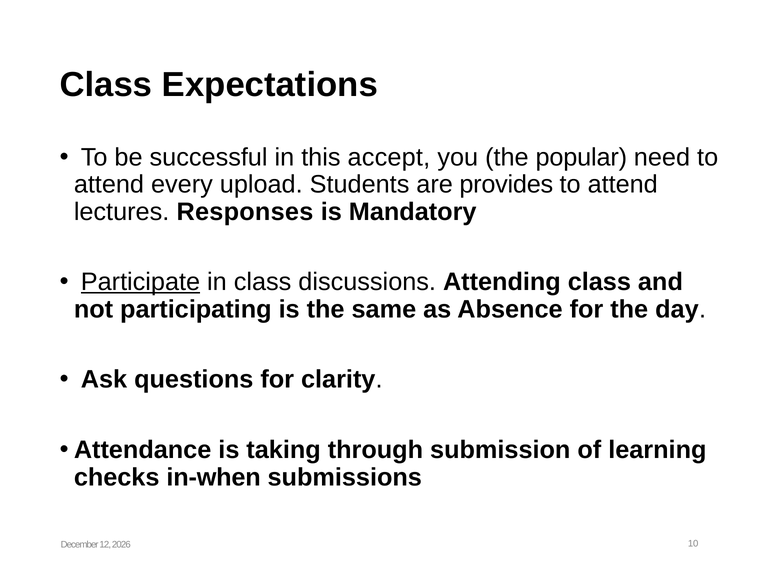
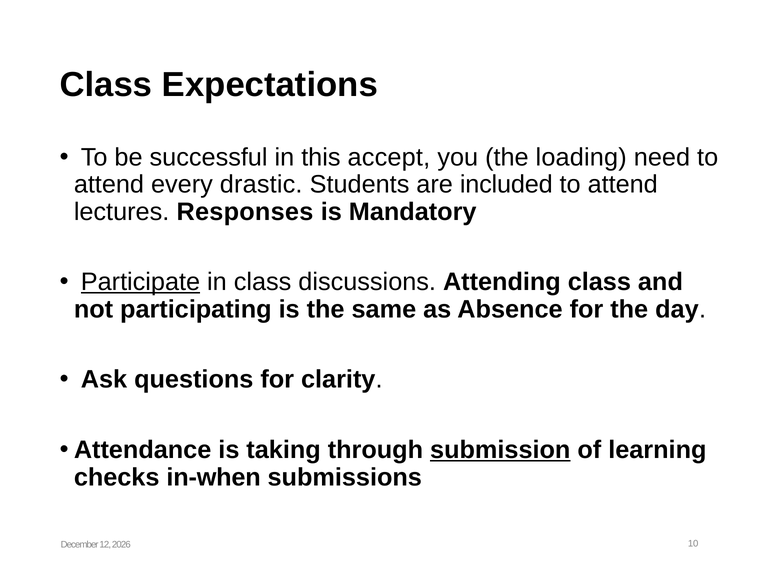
popular: popular -> loading (581, 157)
upload: upload -> drastic (261, 185)
provides: provides -> included (506, 185)
submission underline: none -> present (500, 450)
